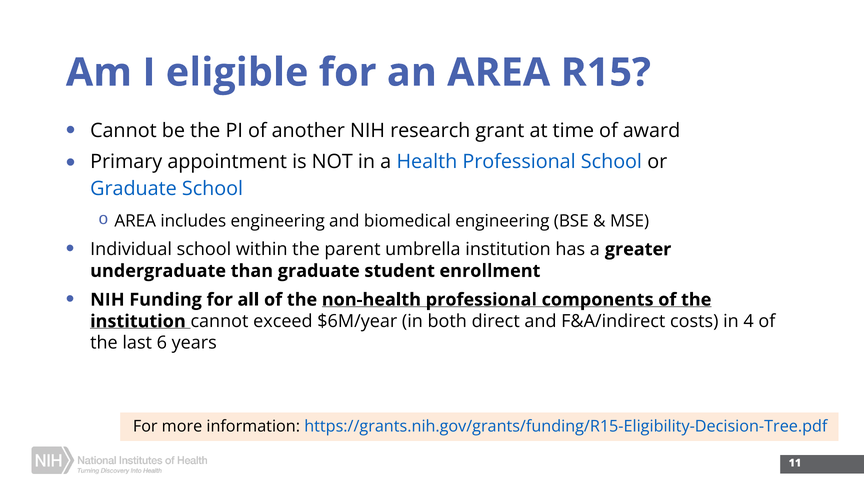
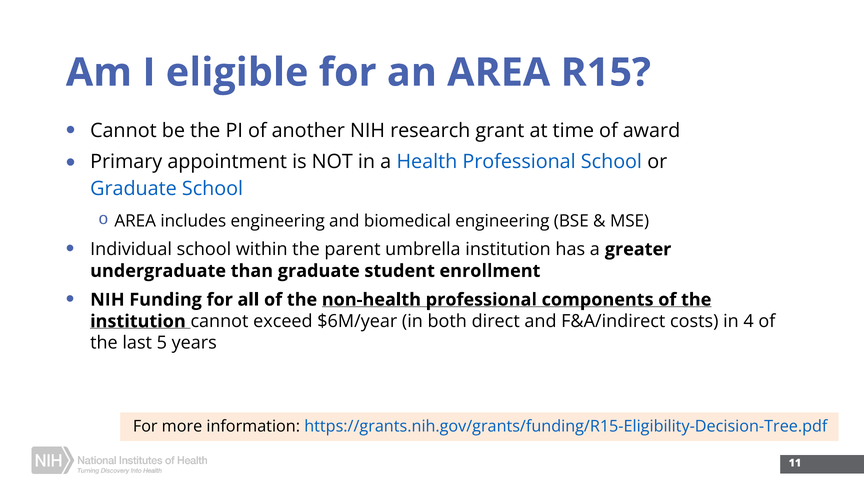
6: 6 -> 5 (162, 343)
